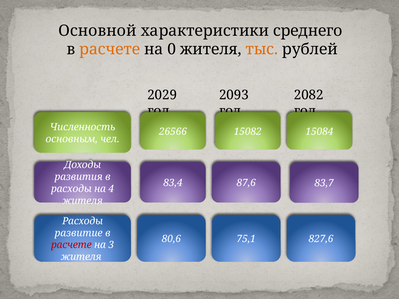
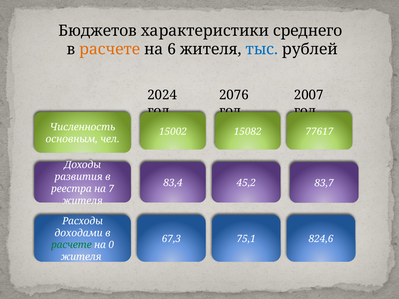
Основной: Основной -> Бюджетов (98, 31)
0: 0 -> 6 (172, 49)
тыс colour: orange -> blue (262, 49)
2029: 2029 -> 2024 (162, 95)
2093: 2093 -> 2076 (234, 95)
2082: 2082 -> 2007 (309, 95)
26566: 26566 -> 15002 (173, 132)
15084: 15084 -> 77617 (319, 132)
87,6: 87,6 -> 45,2 (246, 183)
расходы: расходы -> реестра (71, 189)
4: 4 -> 7 (111, 189)
развитие: развитие -> доходами (79, 233)
80,6: 80,6 -> 67,3 (171, 239)
827,6: 827,6 -> 824,6 (321, 239)
расчете colour: red -> green (71, 245)
3: 3 -> 0 (111, 245)
